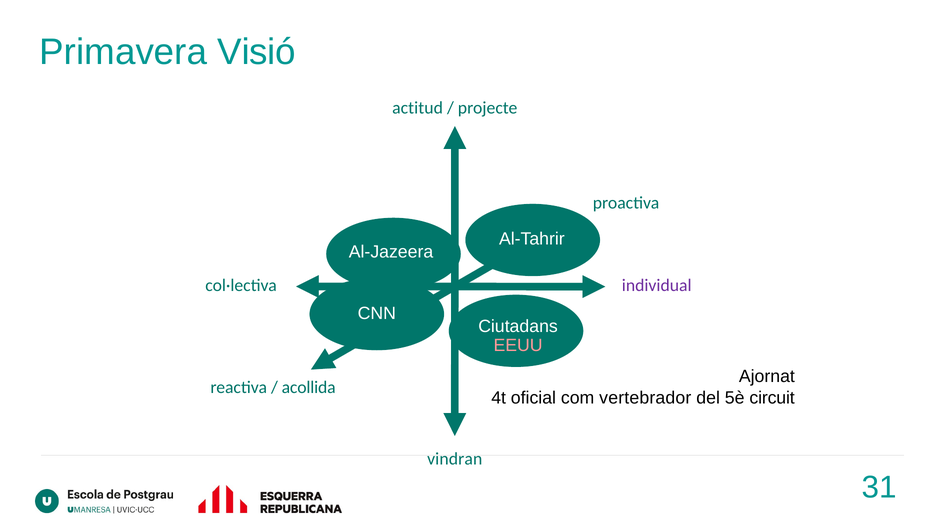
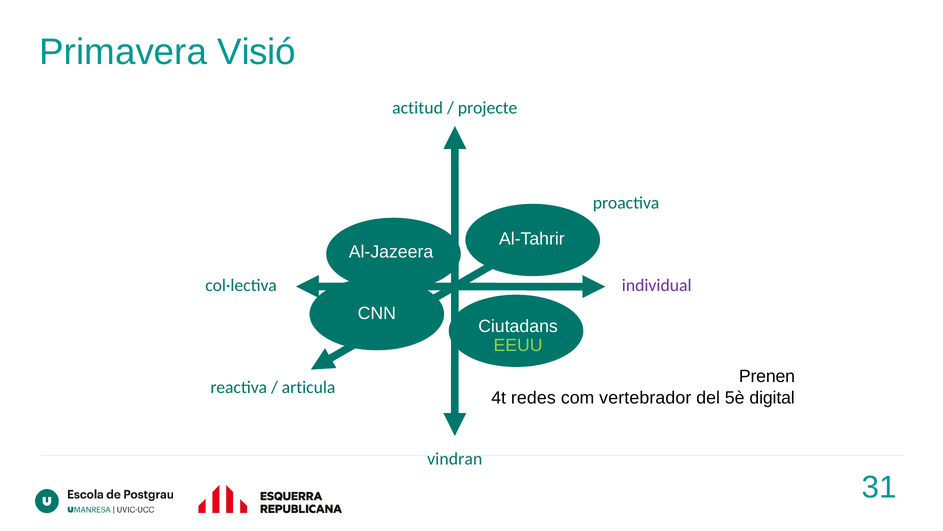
EEUU colour: pink -> light green (518, 345)
Ajornat: Ajornat -> Prenen (767, 376)
acollida: acollida -> articula (309, 387)
oficial: oficial -> redes (533, 397)
circuit: circuit -> digital (772, 397)
